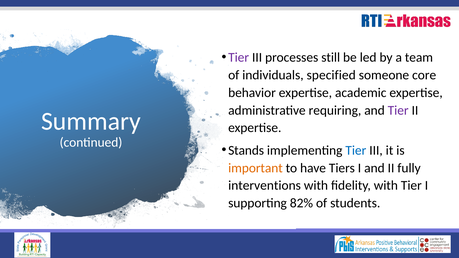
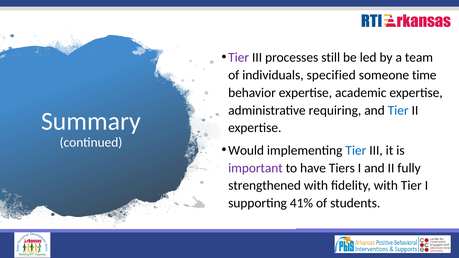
core: core -> time (424, 75)
Tier colour: purple -> blue (398, 110)
Stands: Stands -> Would (246, 150)
important colour: orange -> purple (255, 168)
interventions: interventions -> strengthened (265, 186)
82%: 82% -> 41% (301, 203)
